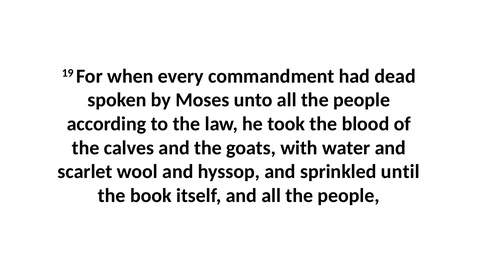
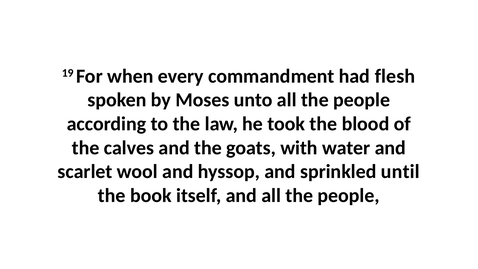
dead: dead -> flesh (395, 76)
